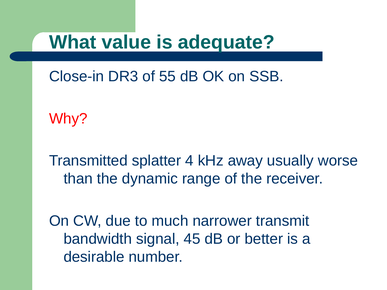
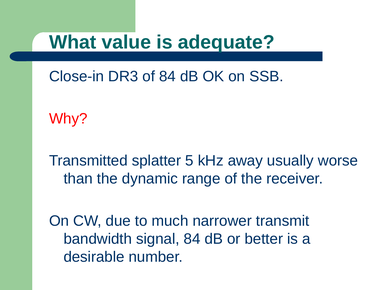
of 55: 55 -> 84 (168, 77)
4: 4 -> 5 (189, 161)
signal 45: 45 -> 84 (192, 239)
